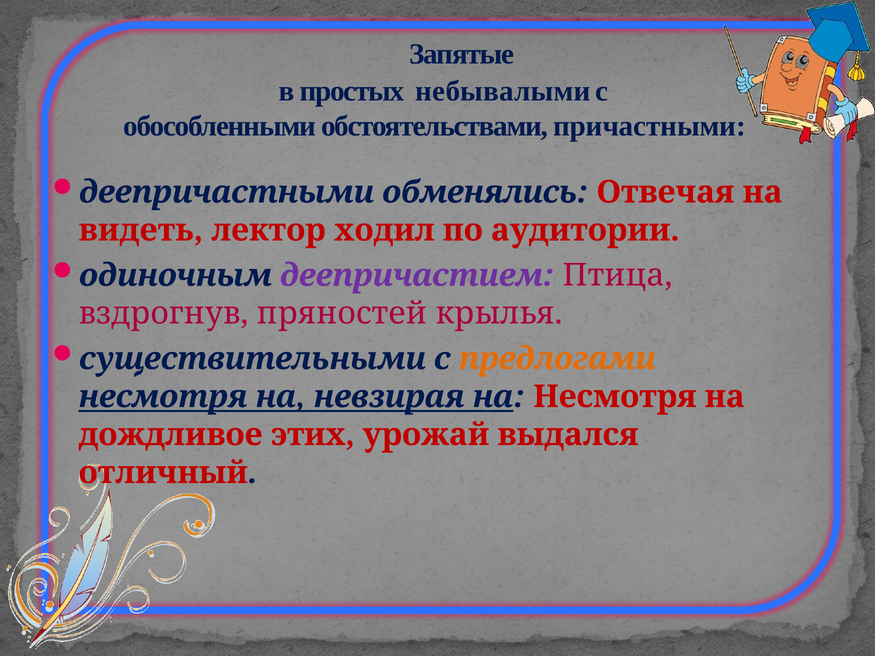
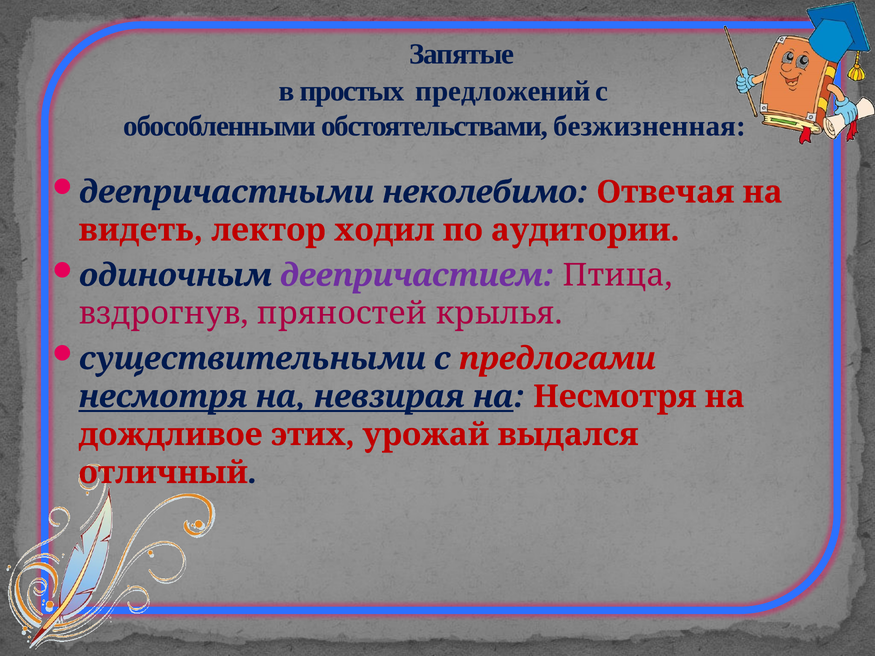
небывалыми: небывалыми -> предложений (503, 91)
причастными: причастными -> безжизненная (649, 126)
обменялись: обменялись -> неколебимо (485, 192)
предлогами colour: orange -> red (557, 359)
